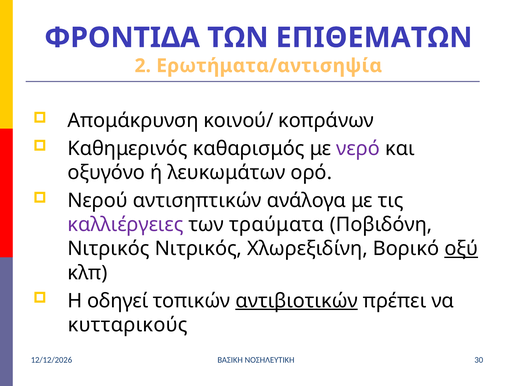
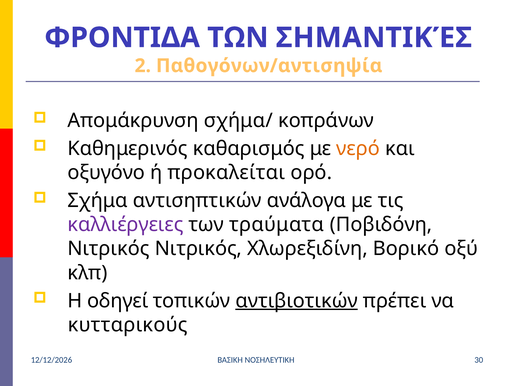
ΕΠΙΘΕΜΑΤΩΝ: ΕΠΙΘΕΜΑΤΩΝ -> ΣΗΜΑΝΤΙΚΈΣ (374, 38)
Ερωτήματα/αντισηψία: Ερωτήματα/αντισηψία -> Παθογόνων/αντισηψία (269, 66)
κοινού/: κοινού/ -> σχήμα/ (238, 120)
νερό colour: purple -> orange (358, 148)
λευκωμάτων: λευκωμάτων -> προκαλείται (226, 172)
Νερού: Νερού -> Σχήμα (98, 200)
οξύ underline: present -> none (461, 248)
